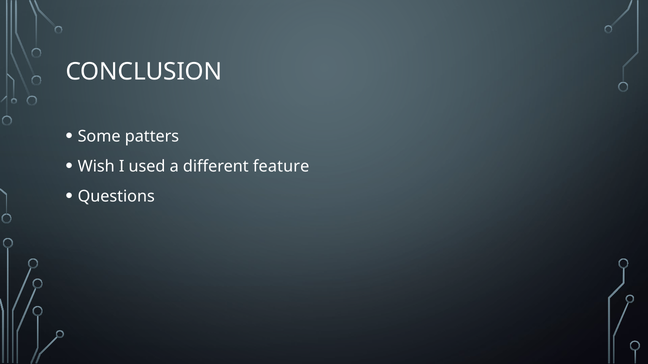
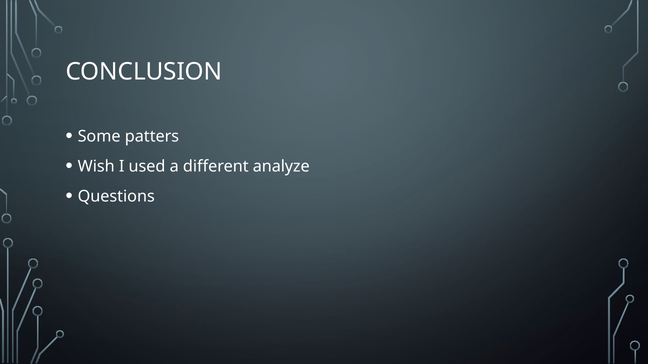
feature: feature -> analyze (281, 167)
